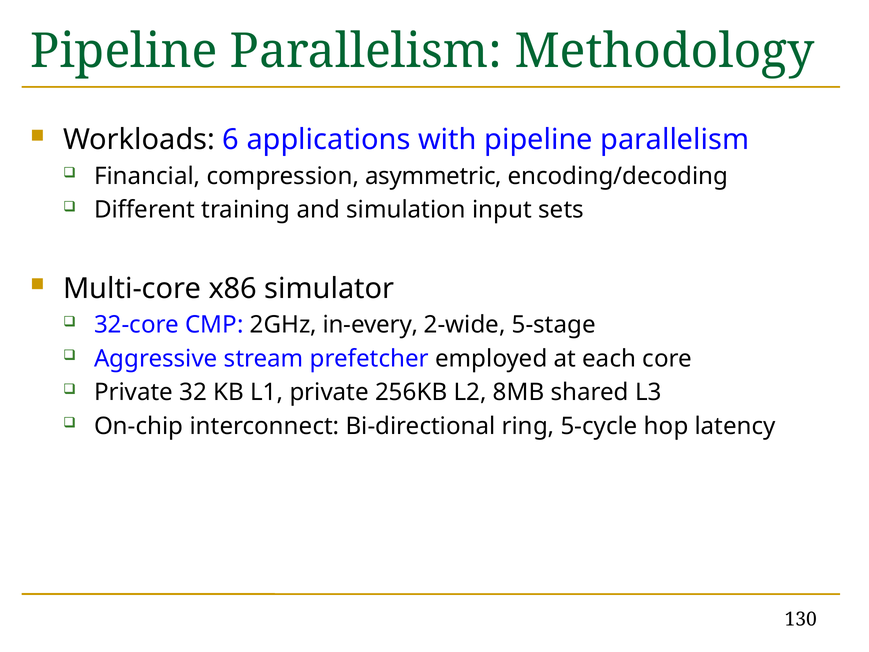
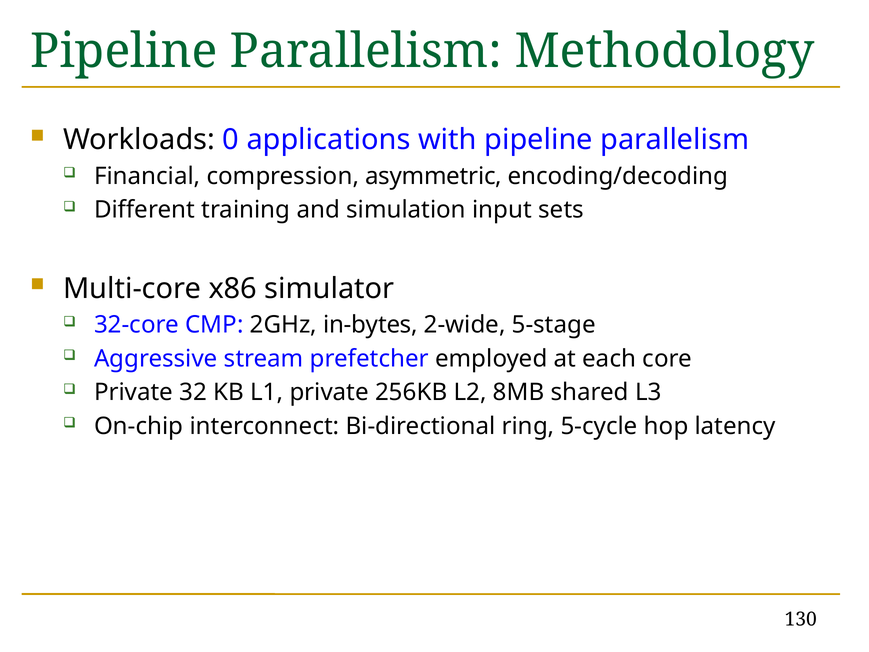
6: 6 -> 0 (231, 140)
in-every: in-every -> in-bytes (370, 325)
